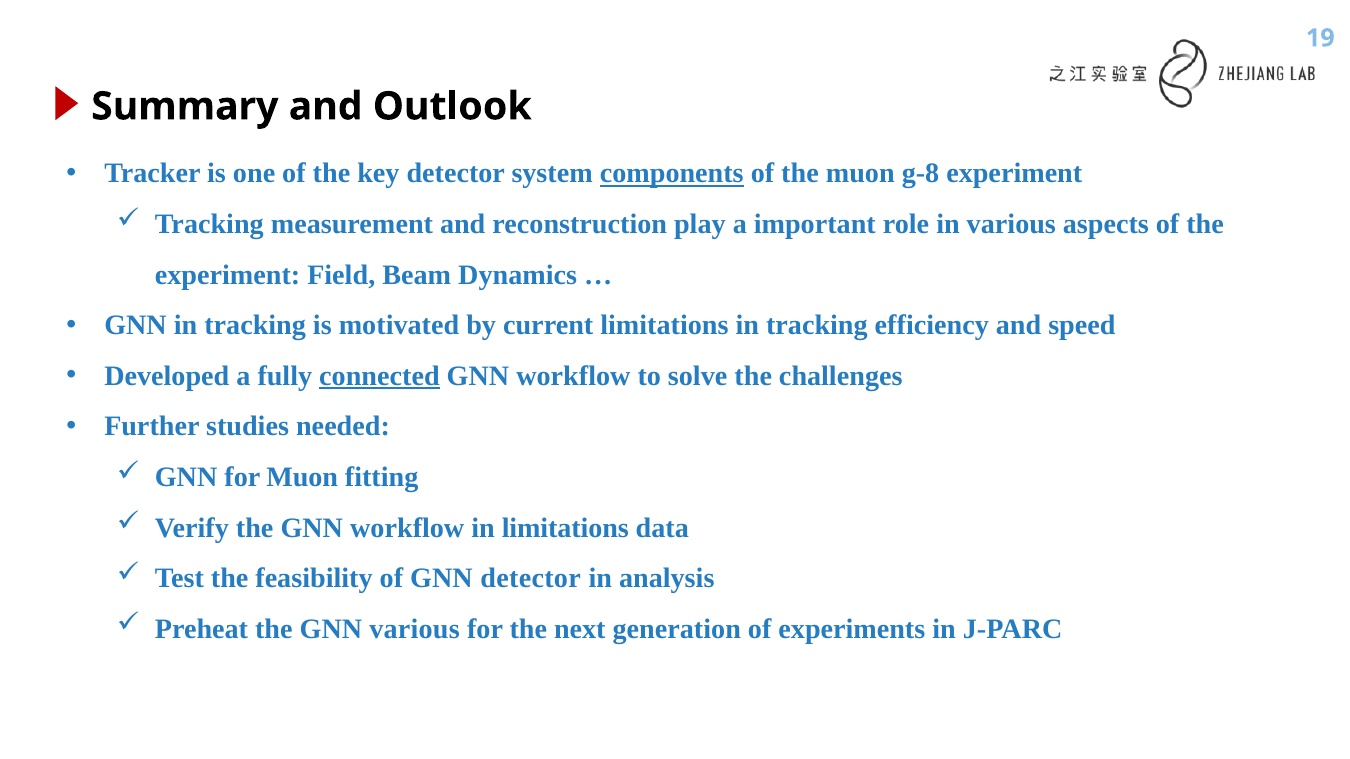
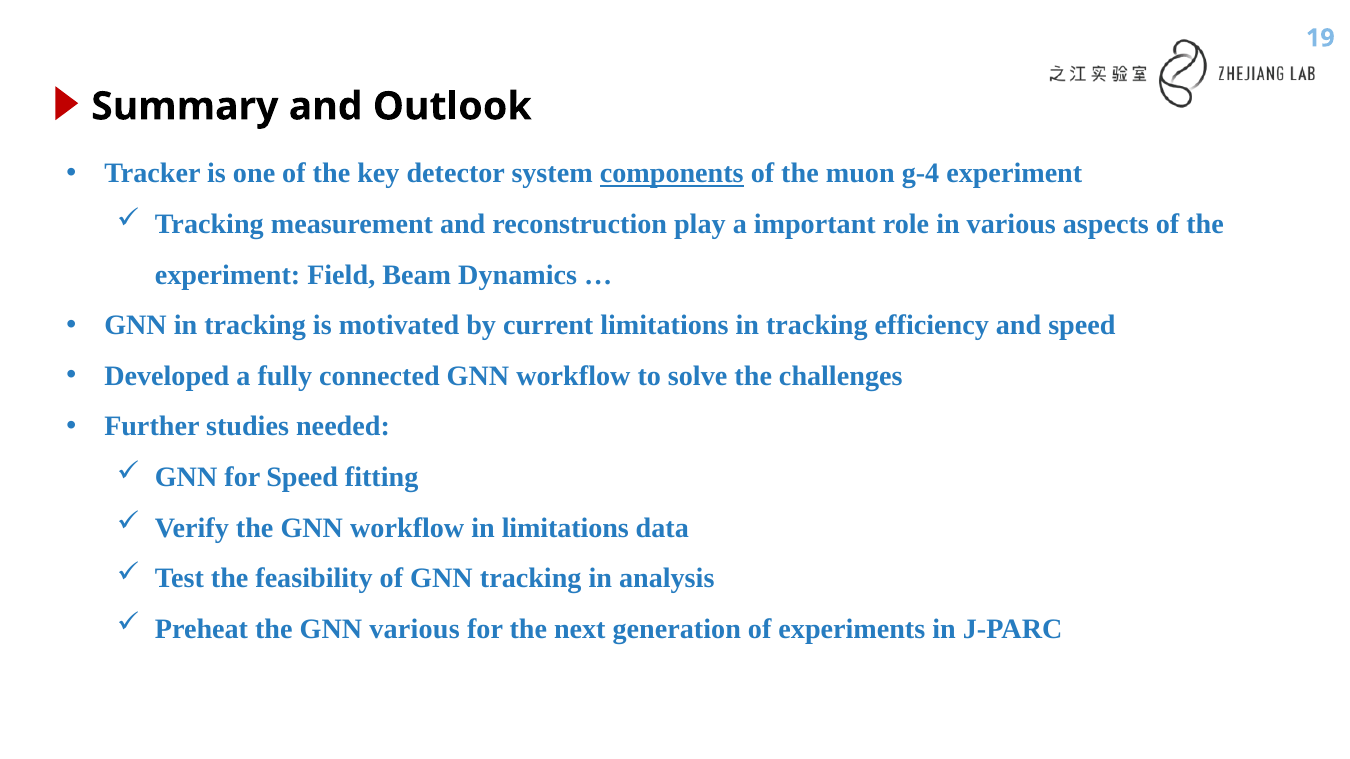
g-8: g-8 -> g-4 (921, 174)
connected underline: present -> none (379, 376)
for Muon: Muon -> Speed (302, 478)
GNN detector: detector -> tracking (531, 579)
